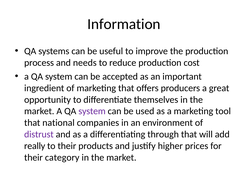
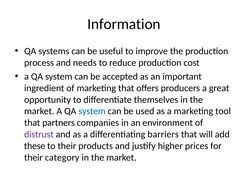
system colour: purple -> blue (92, 111)
national: national -> partners (59, 123)
through: through -> barriers (163, 134)
really: really -> these (35, 146)
